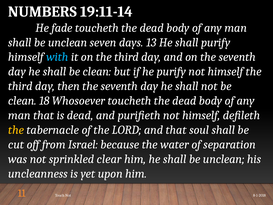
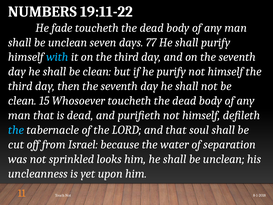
19:11-14: 19:11-14 -> 19:11-22 (106, 12)
13: 13 -> 77 (151, 42)
18: 18 -> 15 (44, 101)
the colour: yellow -> light blue (16, 130)
clear: clear -> looks (109, 159)
